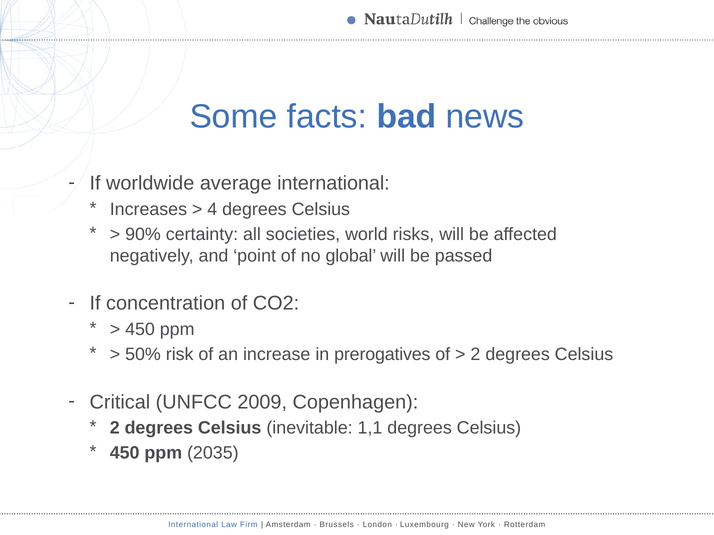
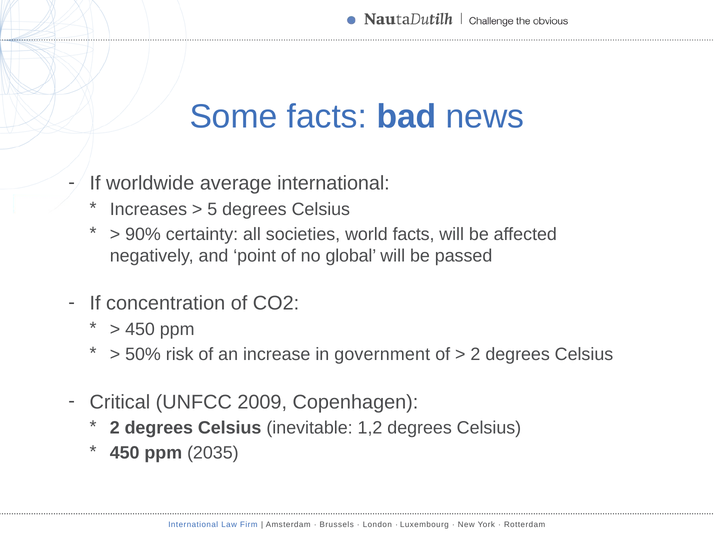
4: 4 -> 5 (212, 209)
world risks: risks -> facts (414, 234)
prerogatives: prerogatives -> government (382, 355)
1,1: 1,1 -> 1,2 (370, 428)
